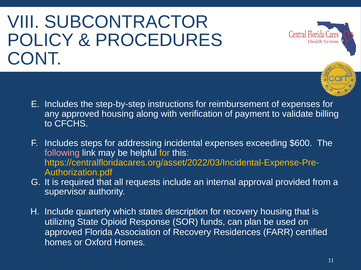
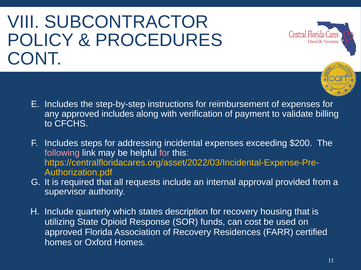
approved housing: housing -> includes (118, 114)
$600: $600 -> $200 (301, 144)
for colour: yellow -> pink (165, 153)
plan: plan -> cost (253, 223)
